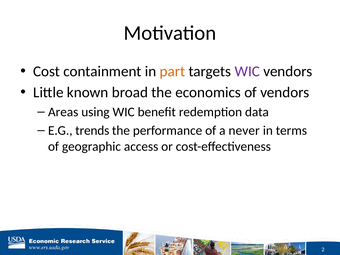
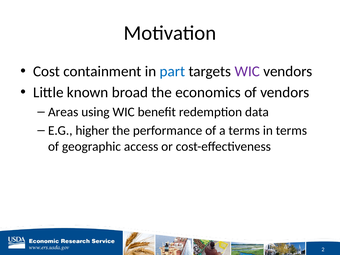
part colour: orange -> blue (172, 71)
trends: trends -> higher (92, 131)
a never: never -> terms (244, 131)
